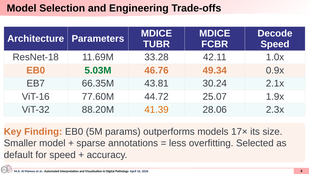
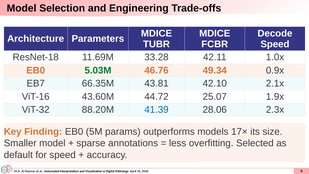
30.24: 30.24 -> 42.10 (215, 83)
77.60M: 77.60M -> 43.60M (98, 97)
41.39 colour: orange -> blue (156, 110)
